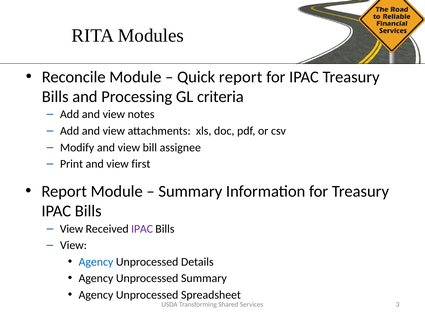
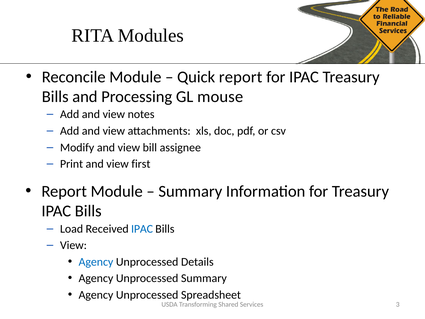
criteria: criteria -> mouse (220, 97)
View: View -> Load (72, 229)
IPAC colour: purple -> blue (142, 229)
